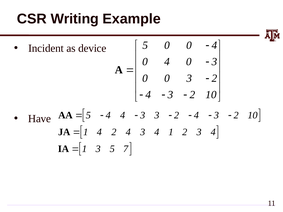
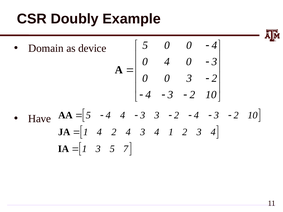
Writing: Writing -> Doubly (75, 19)
Incident: Incident -> Domain (46, 48)
